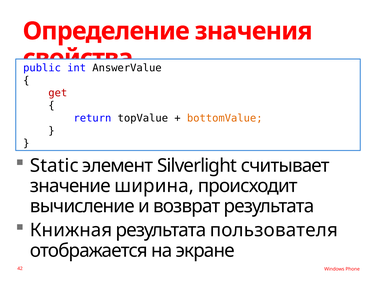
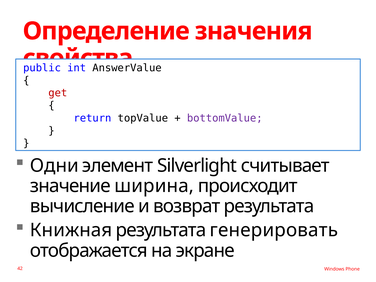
bottomValue colour: orange -> purple (225, 118)
Static: Static -> Одни (54, 166)
пользователя: пользователя -> генерировать (274, 230)
